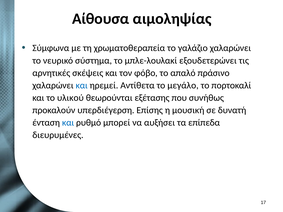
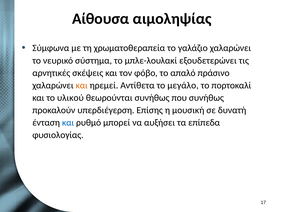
και colour: blue -> orange (82, 85)
θεωρούνται εξέτασης: εξέτασης -> συνήθως (152, 98)
διευρυμένες: διευρυμένες -> φυσιολογίας (58, 135)
